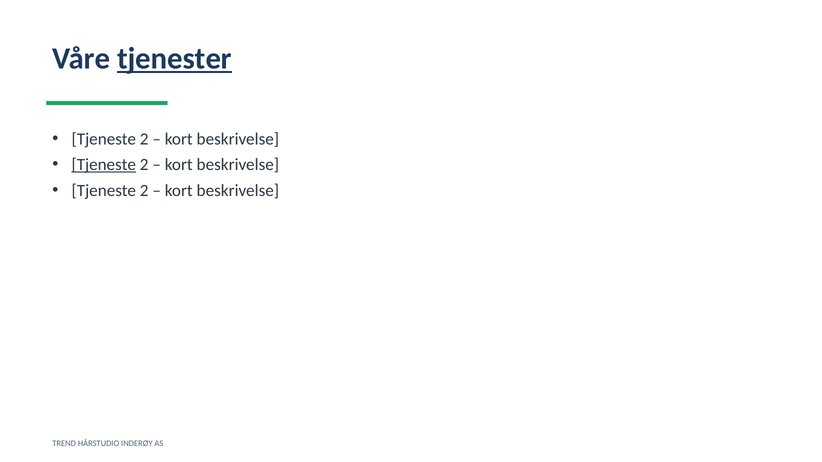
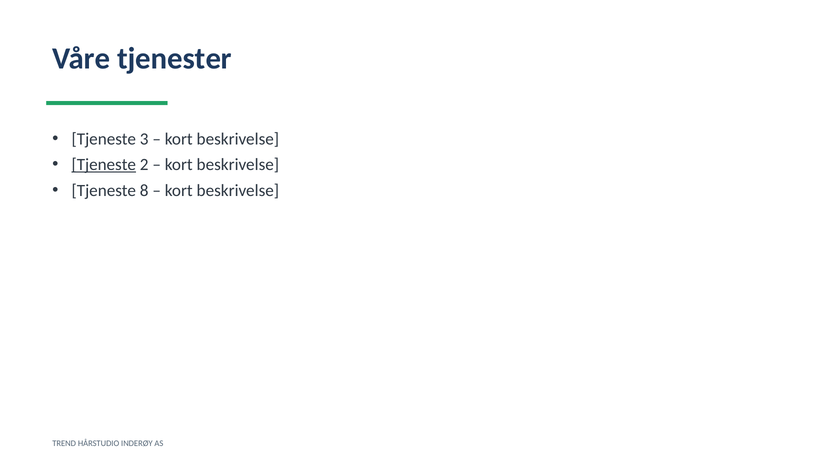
tjenester underline: present -> none (174, 59)
2: 2 -> 3 (144, 139)
2: 2 -> 8 (144, 191)
